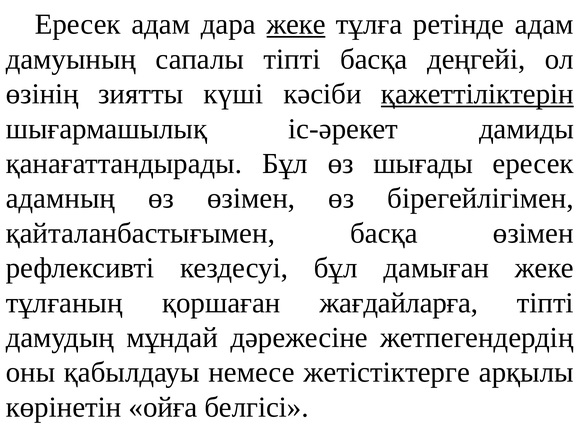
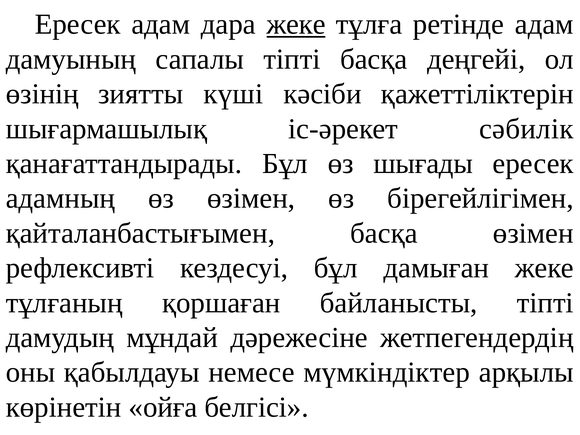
қажеттіліктерін underline: present -> none (477, 94)
дамиды: дамиды -> сәбилік (526, 129)
жағдайларға: жағдайларға -> байланысты (399, 303)
жетістіктерге: жетістіктерге -> мүмкіндіктер (387, 372)
